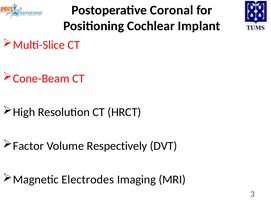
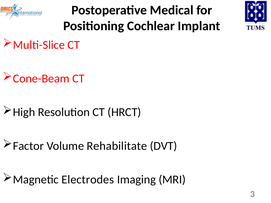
Coronal: Coronal -> Medical (172, 10)
Respectively: Respectively -> Rehabilitate (117, 146)
